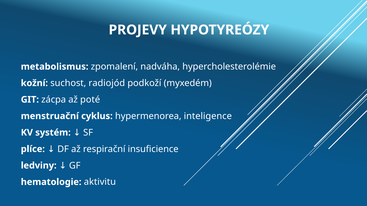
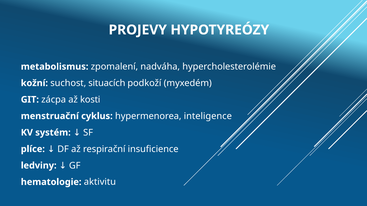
radiojód: radiojód -> situacích (107, 83)
poté: poté -> kosti (90, 100)
